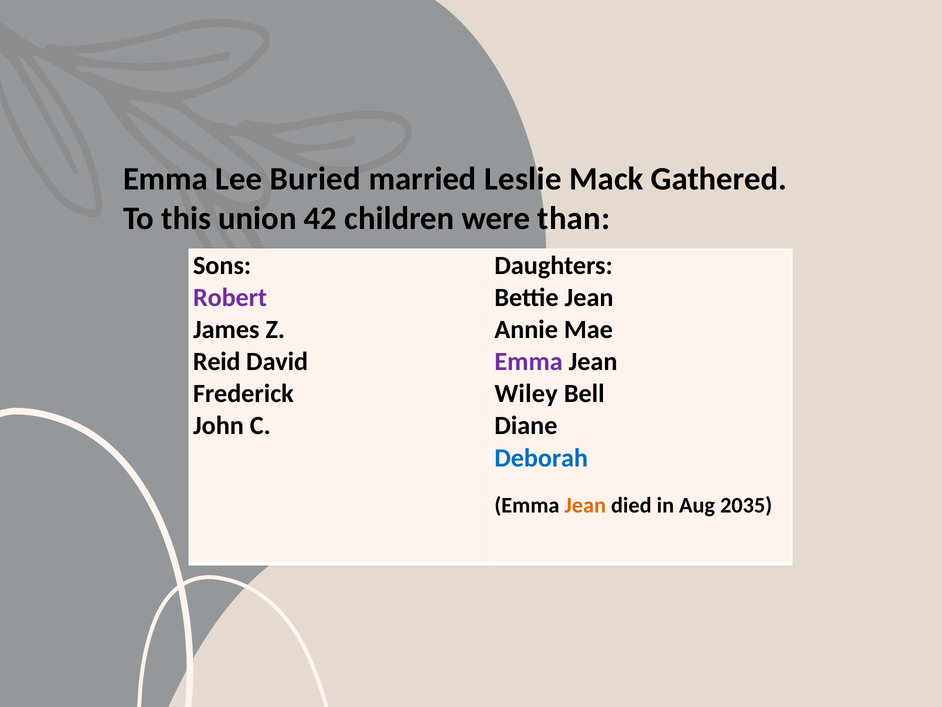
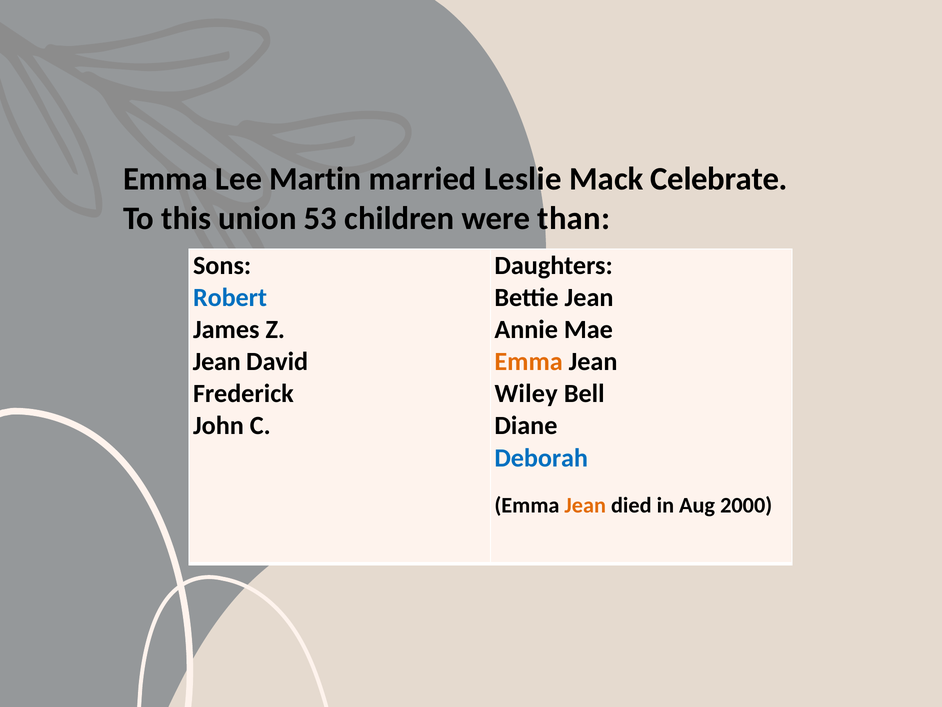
Buried: Buried -> Martin (315, 179)
Gathered: Gathered -> Celebrate (719, 179)
42: 42 -> 53 (320, 218)
Robert colour: purple -> blue (230, 297)
Reid: Reid -> Jean (217, 361)
Emma colour: purple -> orange (529, 361)
2035: 2035 -> 2000 (746, 505)
